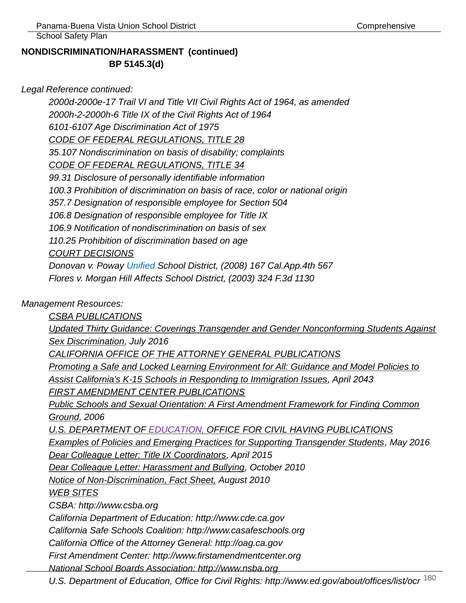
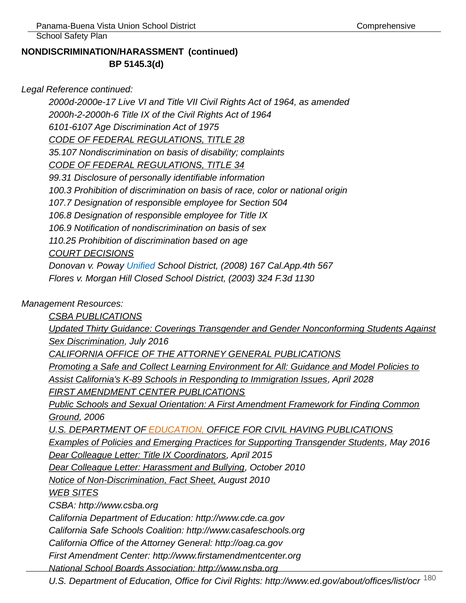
Trail: Trail -> Live (127, 102)
357.7: 357.7 -> 107.7 (60, 203)
Affects: Affects -> Closed (148, 279)
Locked: Locked -> Collect (154, 367)
K-15: K-15 -> K-89 (133, 379)
2043: 2043 -> 2028 (363, 379)
EDUCATION colour: purple -> orange (176, 430)
